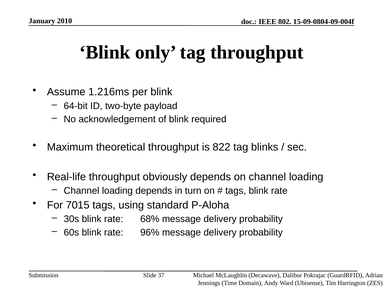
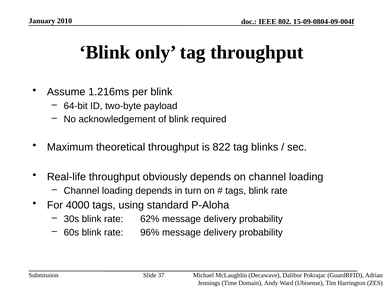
7015: 7015 -> 4000 (78, 205)
68%: 68% -> 62% (150, 219)
